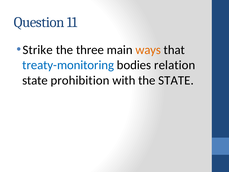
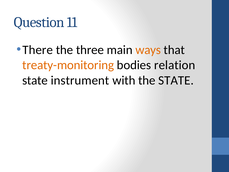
Strike: Strike -> There (38, 50)
treaty-monitoring colour: blue -> orange (68, 65)
prohibition: prohibition -> instrument (80, 80)
